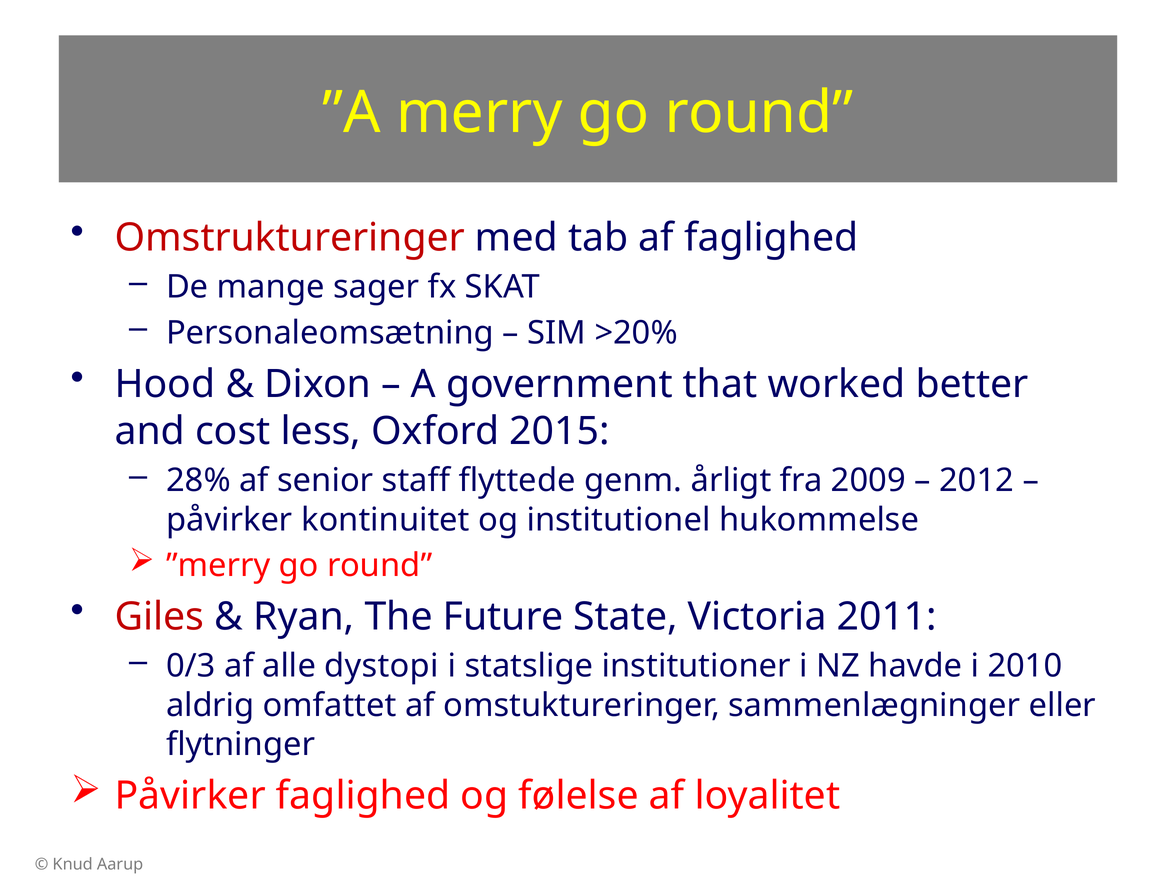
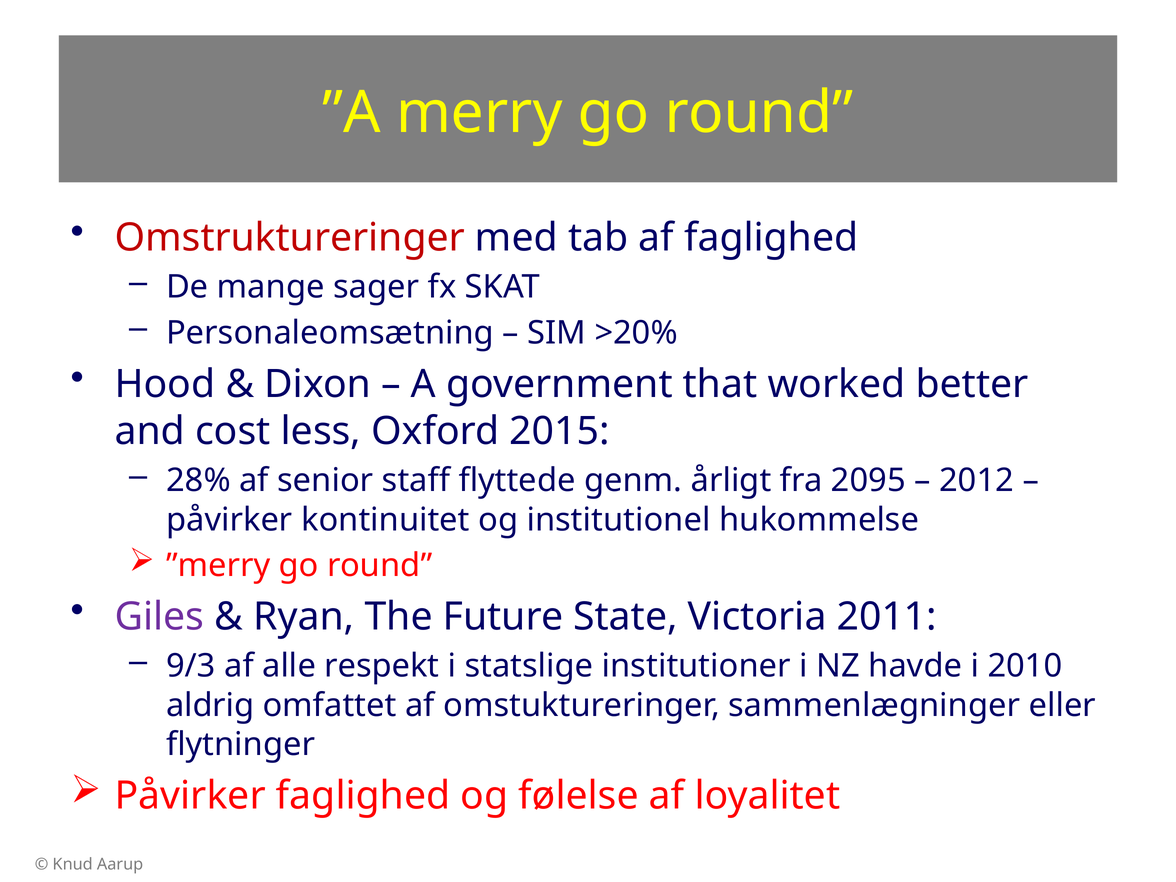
2009: 2009 -> 2095 (868, 481)
Giles colour: red -> purple (159, 617)
0/3: 0/3 -> 9/3 (191, 666)
dystopi: dystopi -> respekt (382, 666)
